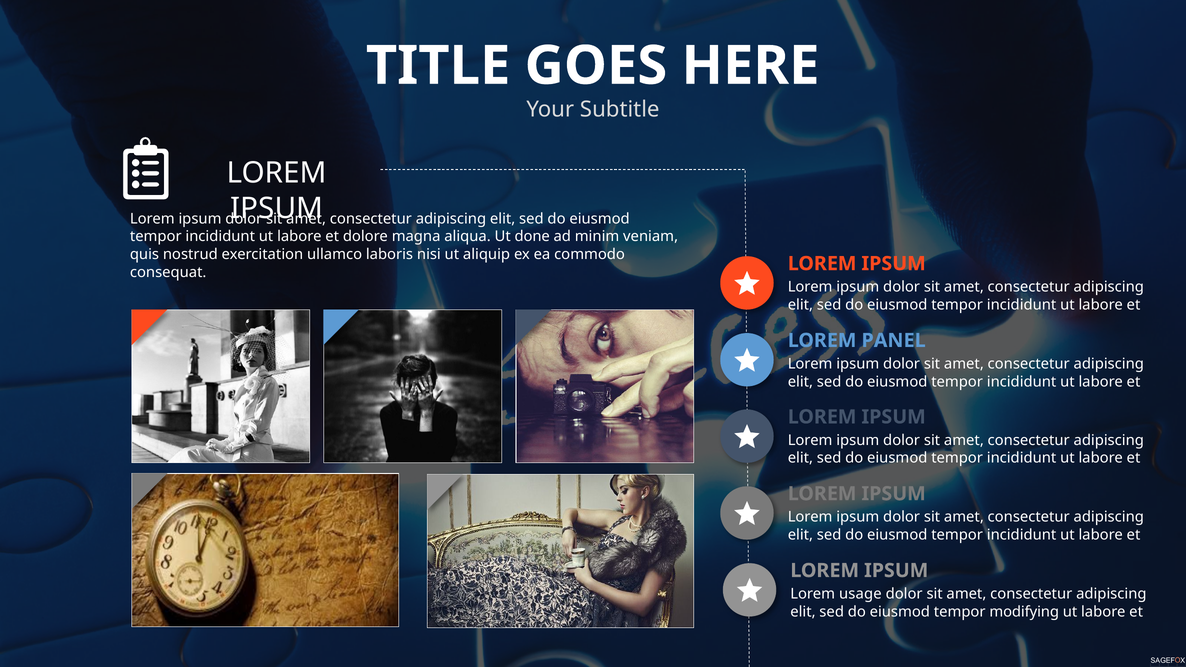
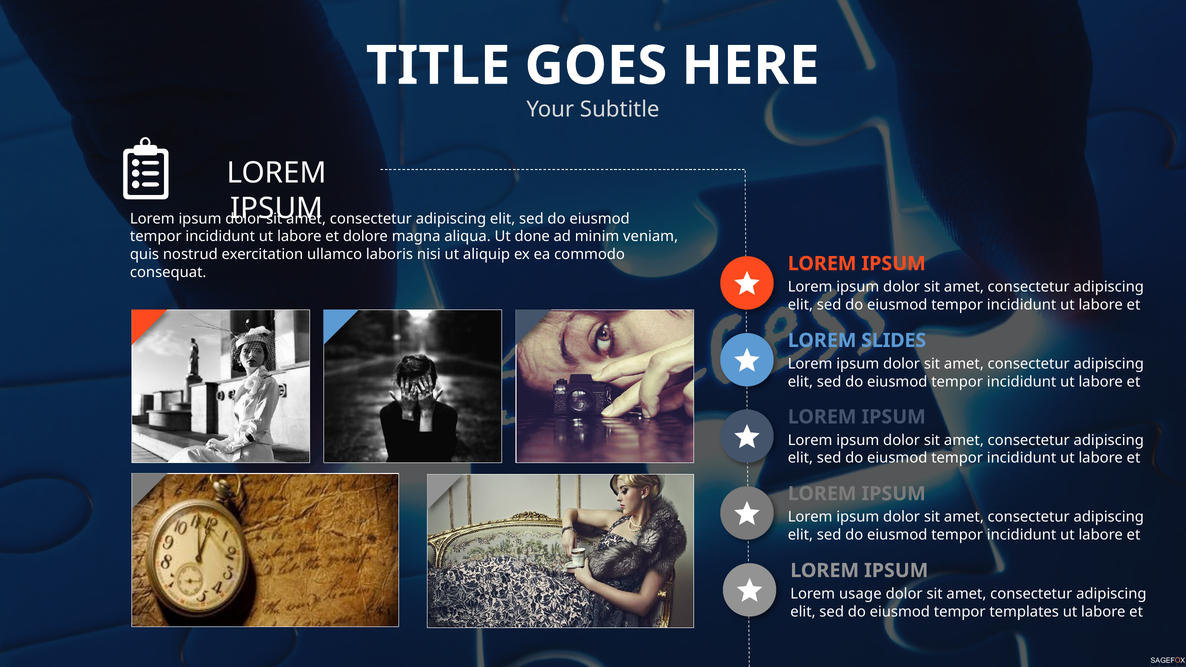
PANEL: PANEL -> SLIDES (894, 341)
modifying: modifying -> templates (1024, 612)
